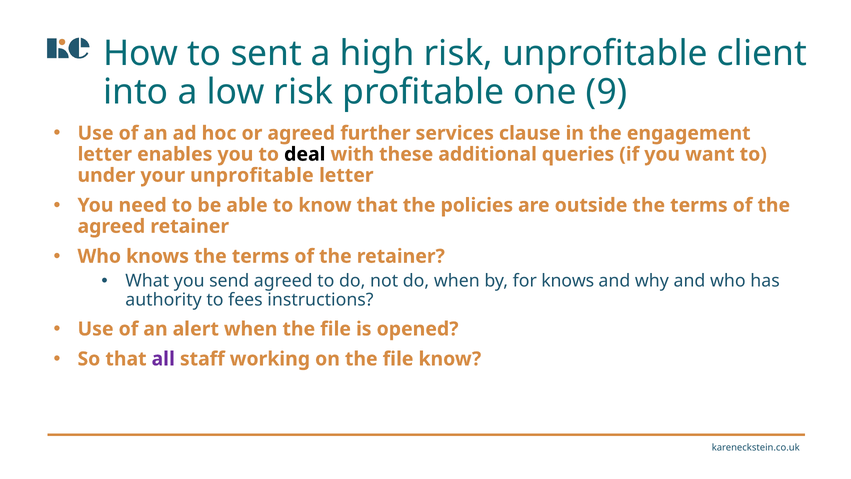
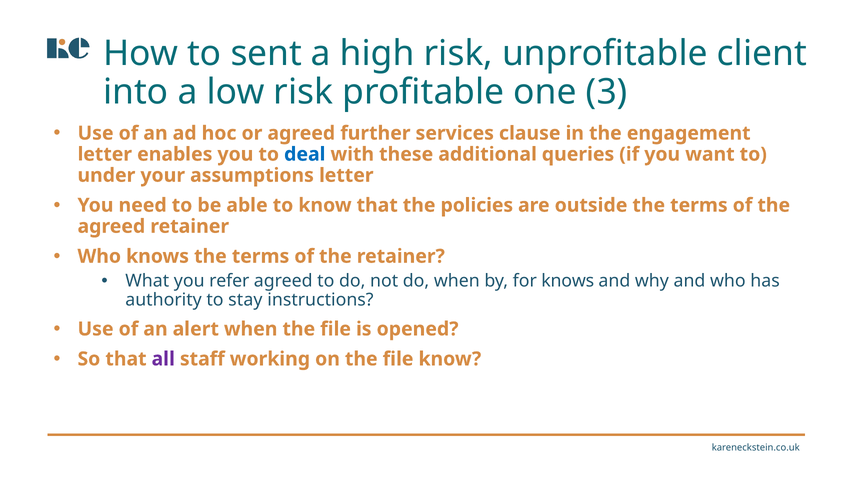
9: 9 -> 3 (607, 92)
deal colour: black -> blue (305, 154)
your unprofitable: unprofitable -> assumptions (252, 175)
send: send -> refer (229, 281)
fees: fees -> stay (245, 300)
